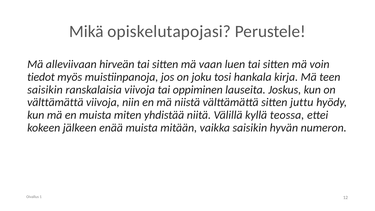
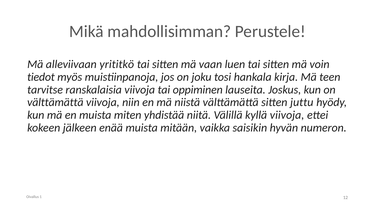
opiskelutapojasi: opiskelutapojasi -> mahdollisimman (169, 32)
hirveän: hirveän -> yrititkö (117, 64)
saisikin: saisikin -> tarvitse (45, 90)
kyllä teossa: teossa -> viivoja (287, 115)
